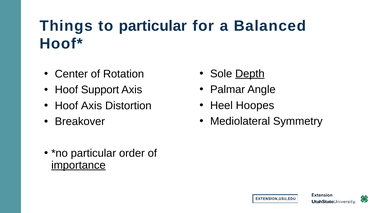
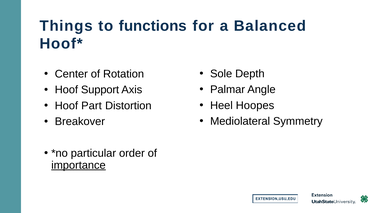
to particular: particular -> functions (153, 26)
Depth underline: present -> none (250, 73)
Hoof Axis: Axis -> Part (92, 106)
